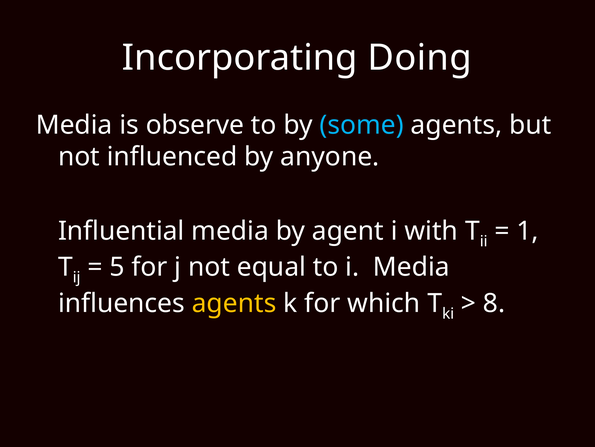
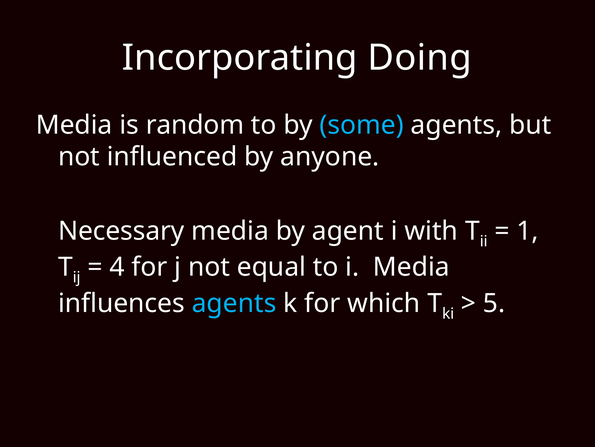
observe: observe -> random (195, 125)
Influential: Influential -> Necessary (121, 231)
5: 5 -> 4 (117, 267)
agents colour: yellow -> light blue (234, 303)
8: 8 -> 5 (494, 303)
